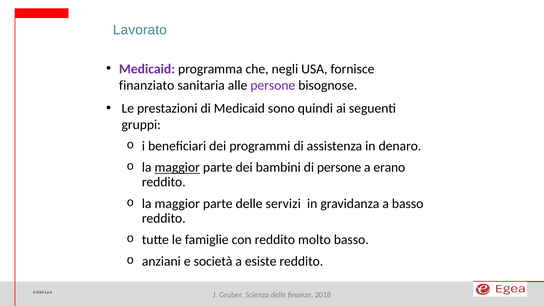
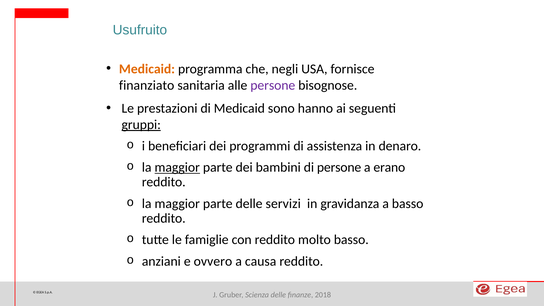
Lavorato: Lavorato -> Usufruito (140, 30)
Medicaid colour: purple -> orange (147, 69)
quindi: quindi -> hanno (315, 108)
gruppi underline: none -> present (141, 125)
società: società -> ovvero (213, 261)
esiste: esiste -> causa (261, 261)
